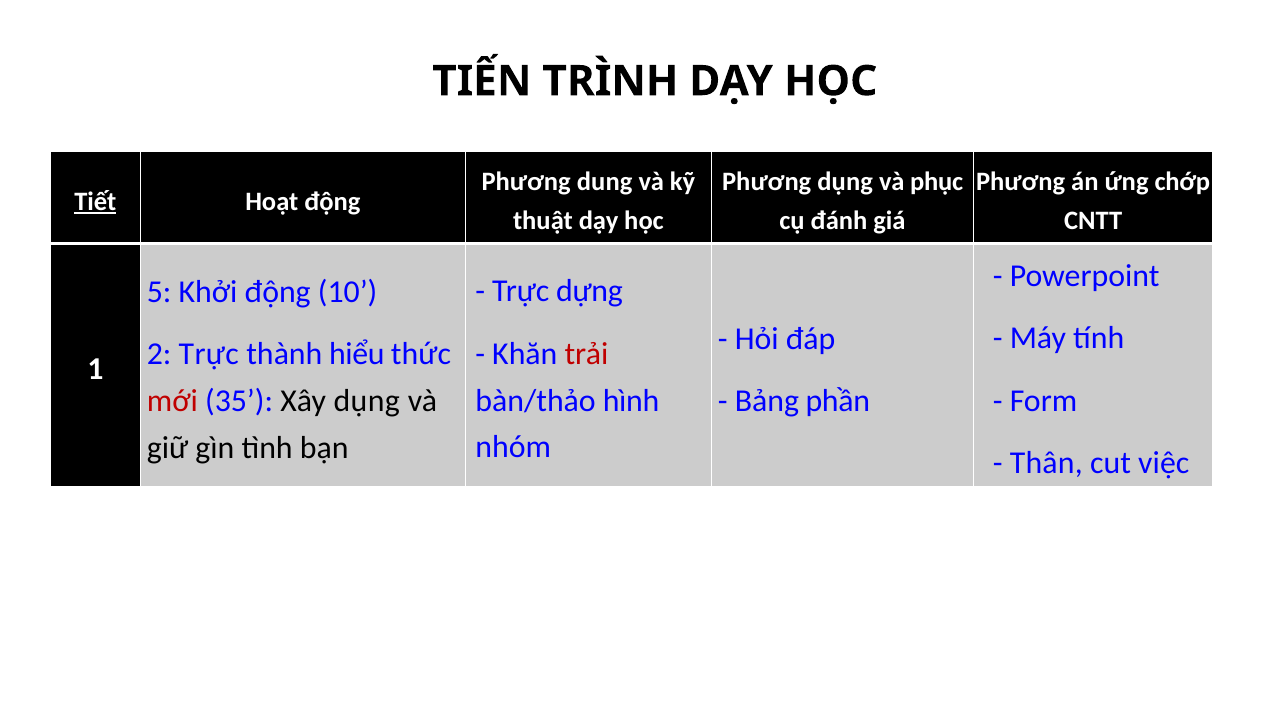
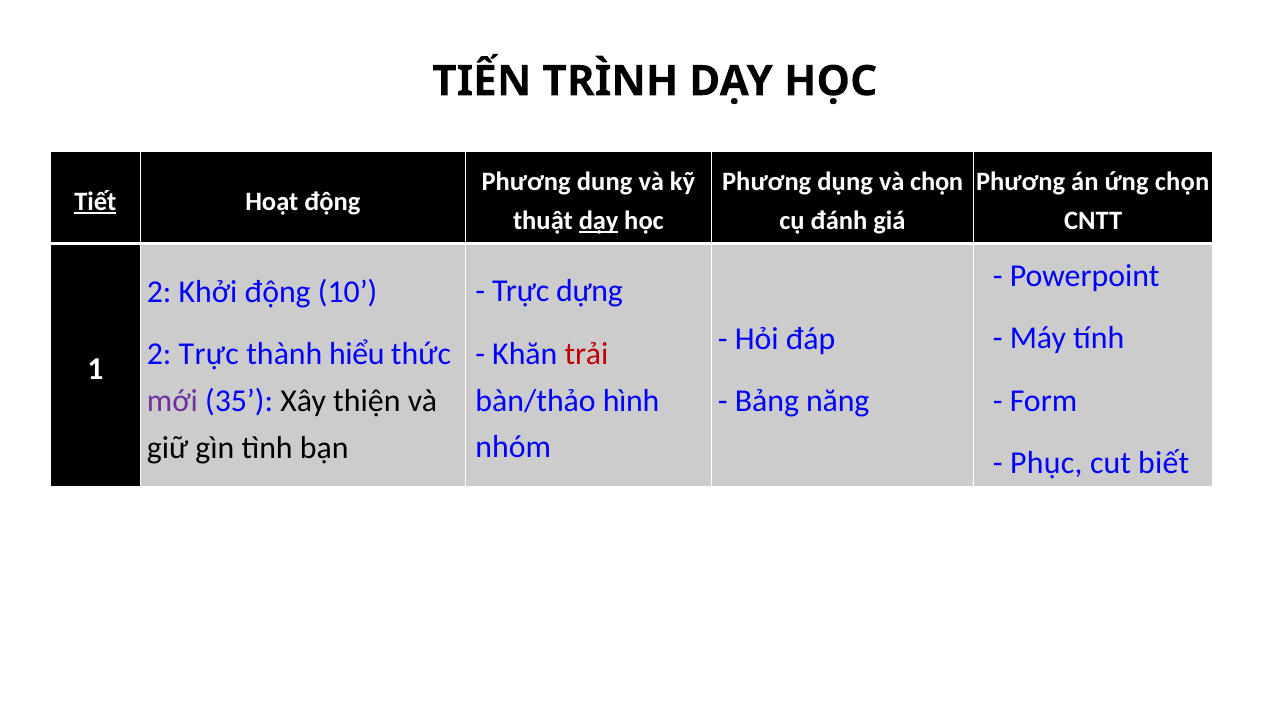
ứng chớp: chớp -> chọn (1182, 182)
và phục: phục -> chọn (937, 182)
dạy underline: none -> present (599, 220)
5: 5 -> 2 (159, 292)
mới colour: red -> purple (172, 401)
Xây dụng: dụng -> thiện (367, 401)
phần: phần -> năng (838, 401)
Thân: Thân -> Phục (1046, 463)
việc: việc -> biết (1164, 463)
